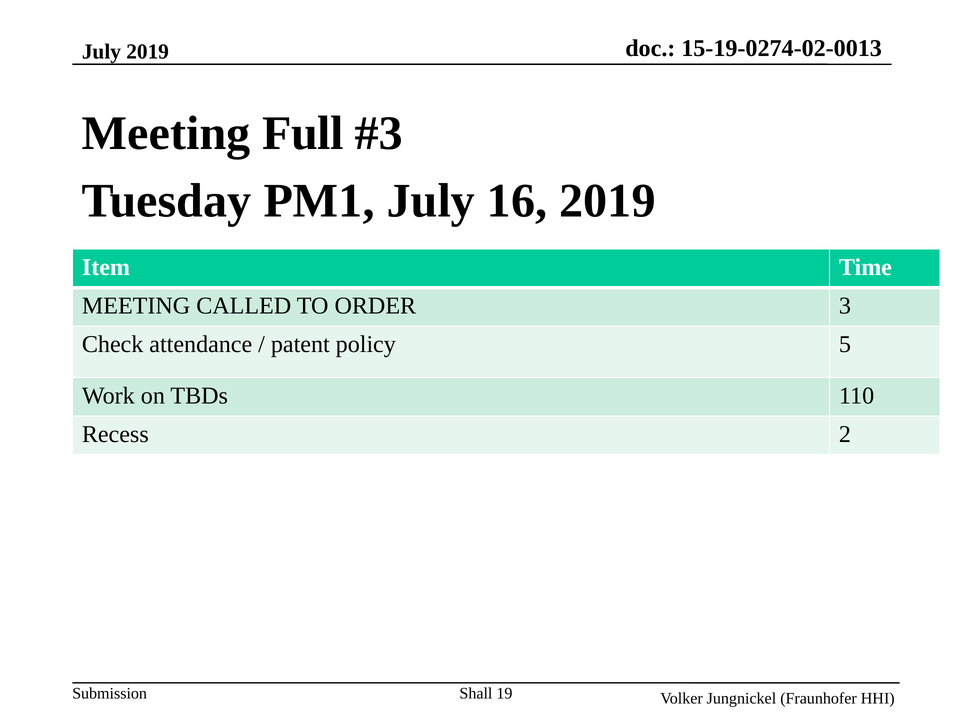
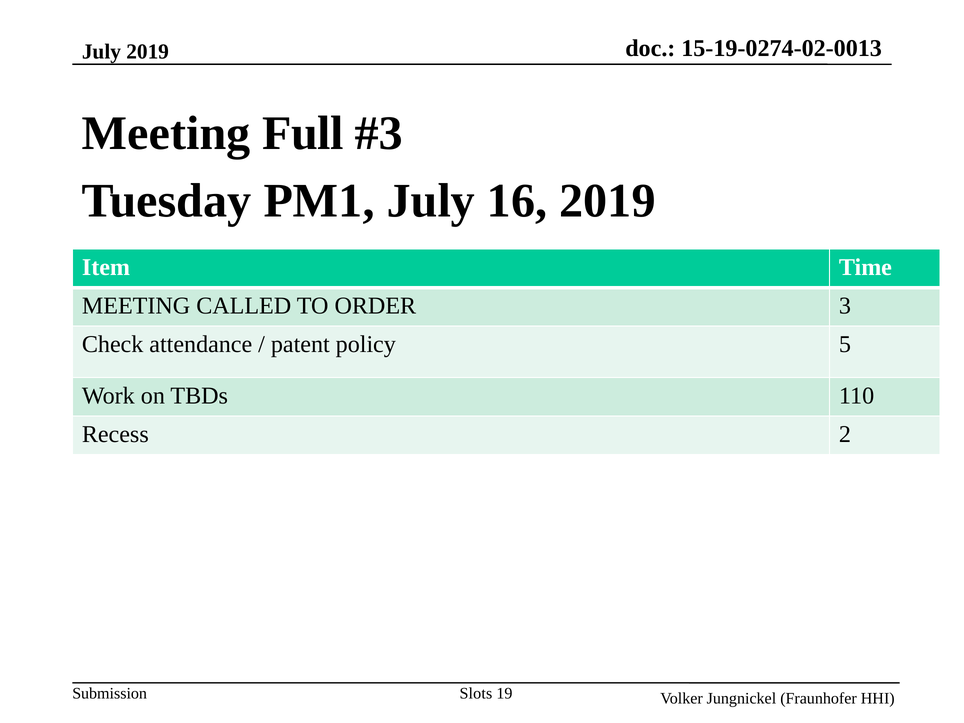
Shall: Shall -> Slots (476, 693)
